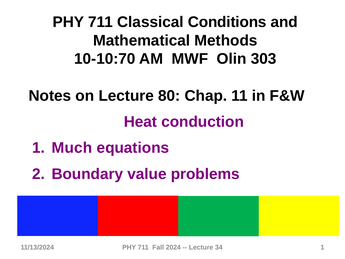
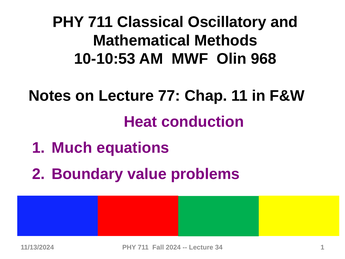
Conditions: Conditions -> Oscillatory (227, 22)
10-10:70: 10-10:70 -> 10-10:53 (105, 59)
303: 303 -> 968 (264, 59)
80: 80 -> 77 (169, 96)
